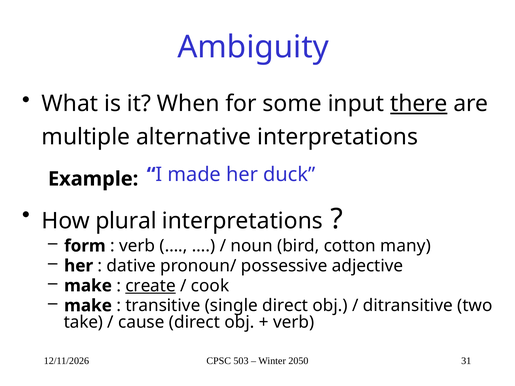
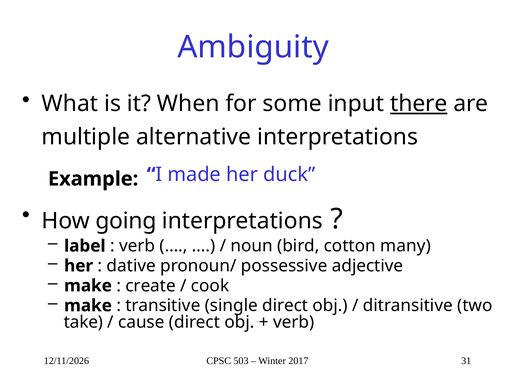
plural: plural -> going (126, 221)
form: form -> label (85, 246)
create underline: present -> none (151, 286)
2050: 2050 -> 2017 (298, 361)
